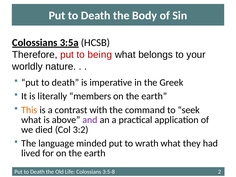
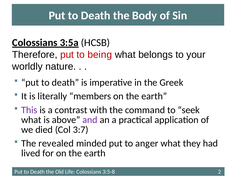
This colour: orange -> purple (29, 110)
3:2: 3:2 -> 3:7 (81, 130)
language: language -> revealed (56, 143)
wrath: wrath -> anger (147, 143)
